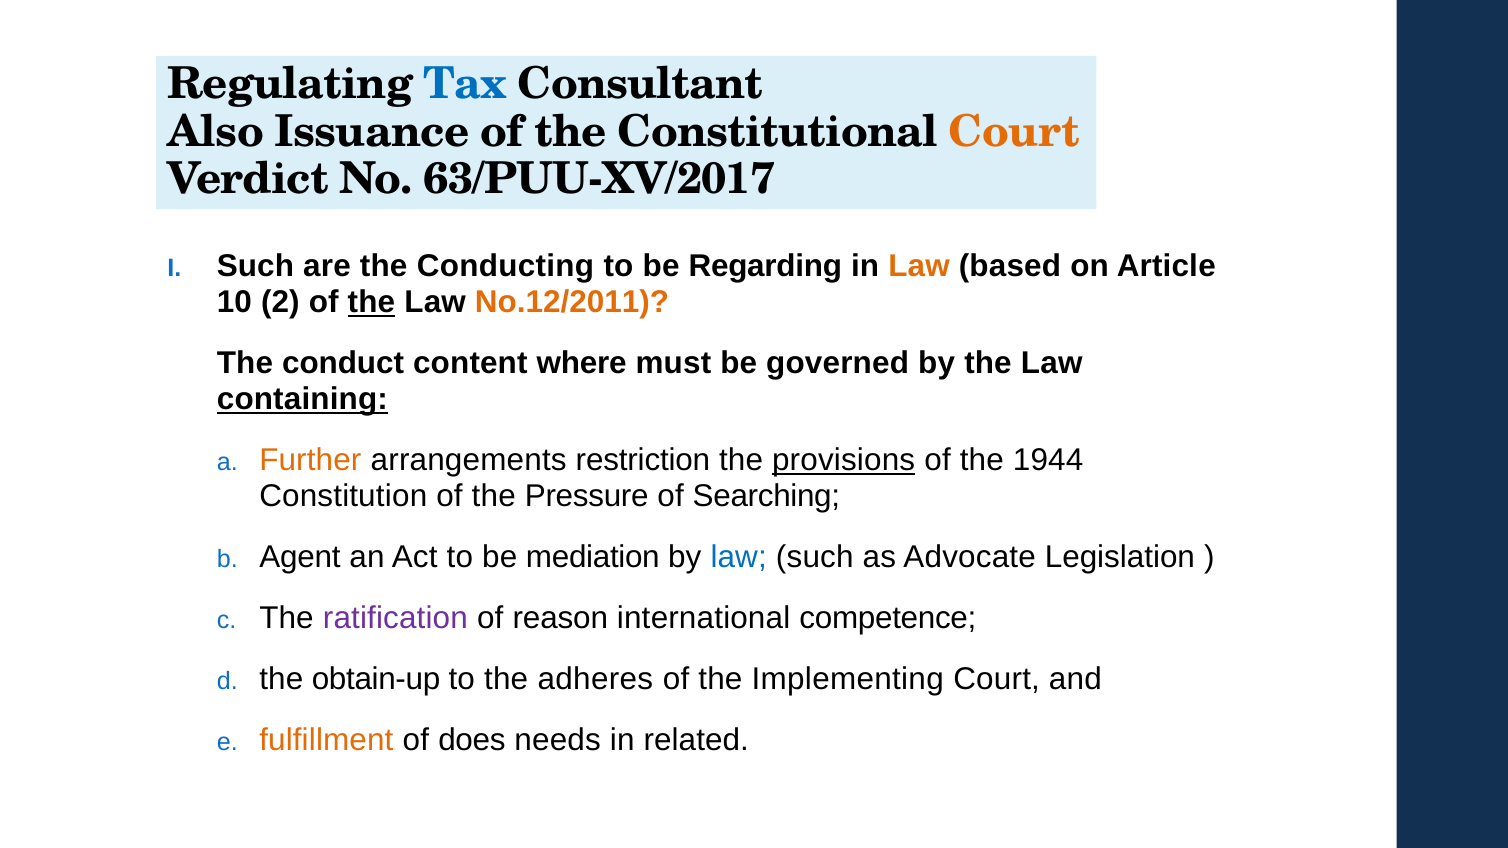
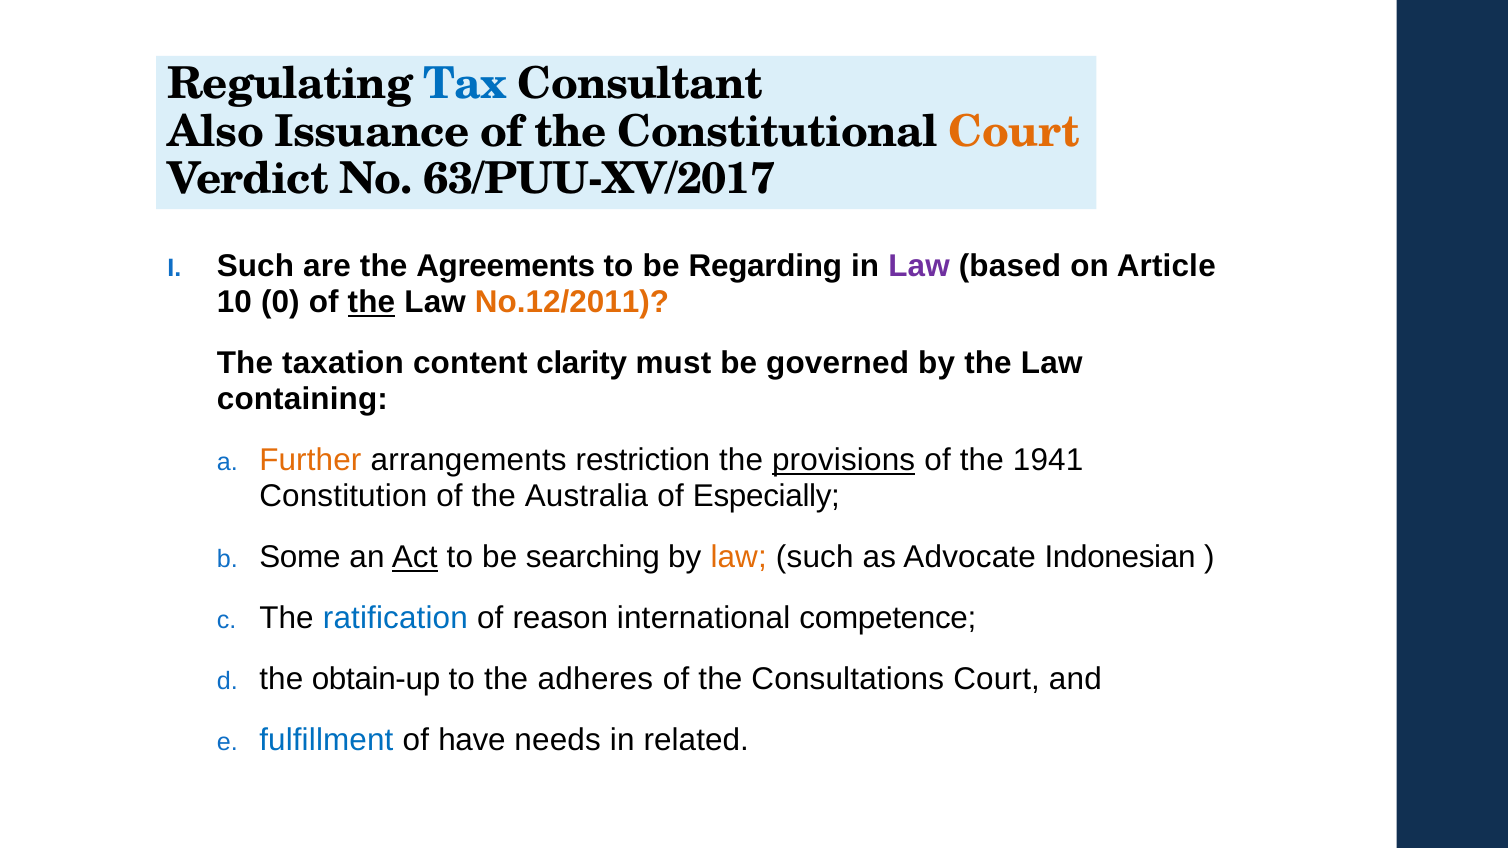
Conducting: Conducting -> Agreements (506, 267)
Law colour: orange -> purple (919, 267)
2: 2 -> 0 (280, 303)
conduct: conduct -> taxation (343, 364)
where: where -> clarity (582, 364)
containing underline: present -> none (302, 399)
1944: 1944 -> 1941 (1048, 461)
Pressure: Pressure -> Australia (587, 496)
Searching: Searching -> Especially (766, 496)
Agent: Agent -> Some (300, 557)
Act underline: none -> present (415, 557)
mediation: mediation -> searching (593, 557)
law colour: blue -> orange (739, 557)
Legislation: Legislation -> Indonesian (1120, 557)
ratification colour: purple -> blue (395, 619)
Implementing: Implementing -> Consultations (848, 680)
fulfillment colour: orange -> blue (326, 741)
does: does -> have (472, 741)
